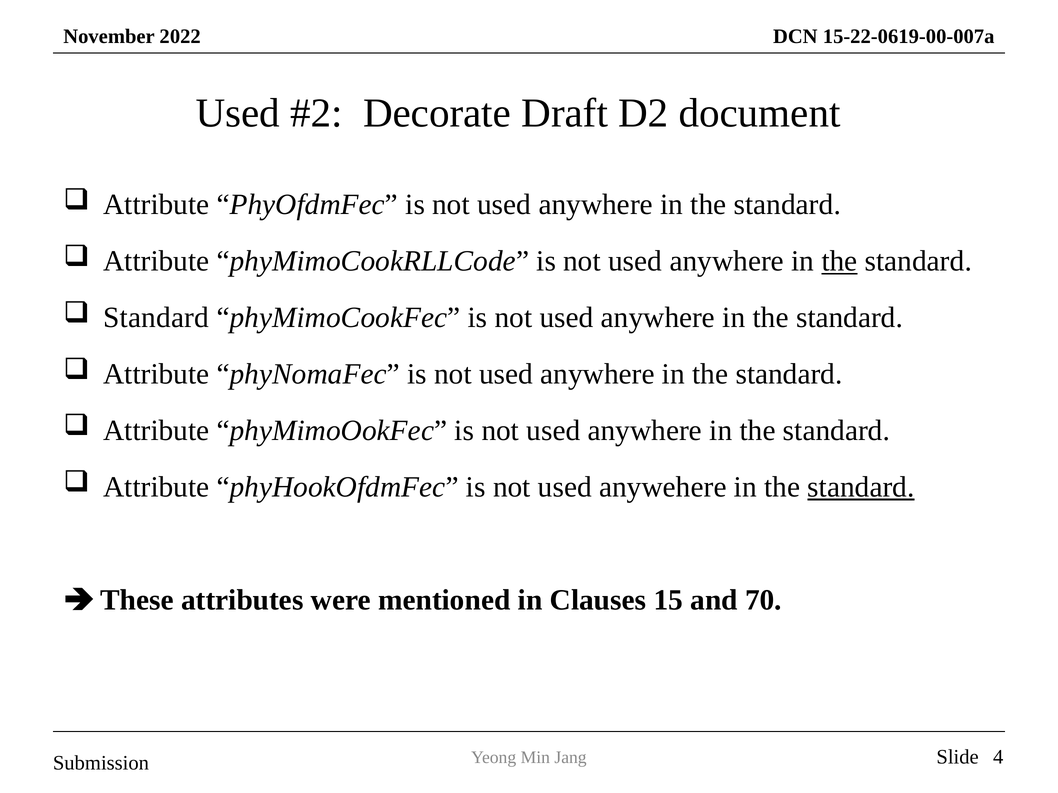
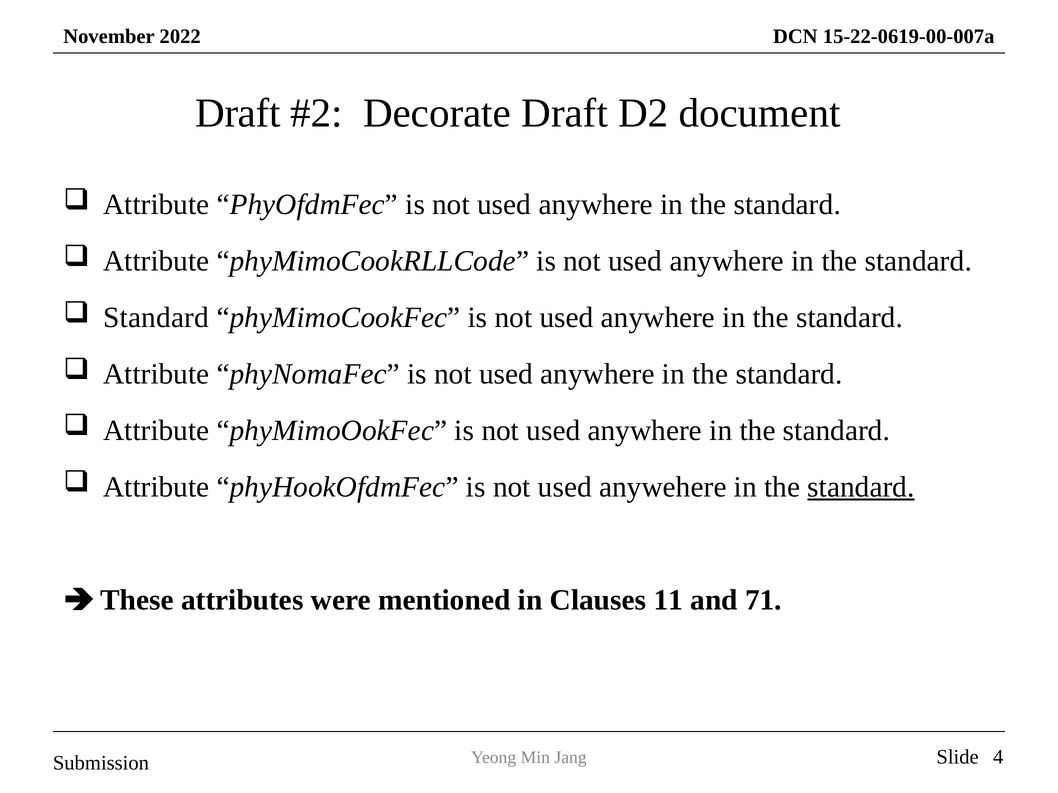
Used: Used -> Draft (238, 113)
the underline: present -> none (839, 261)
15: 15 -> 11 (668, 600)
70: 70 -> 71 (763, 600)
